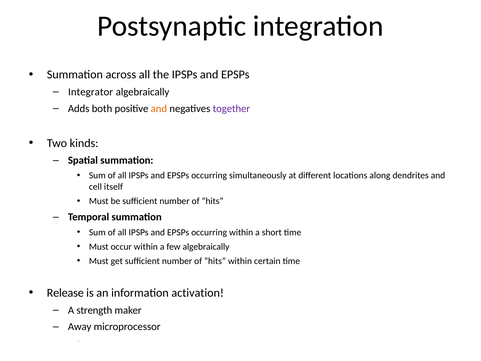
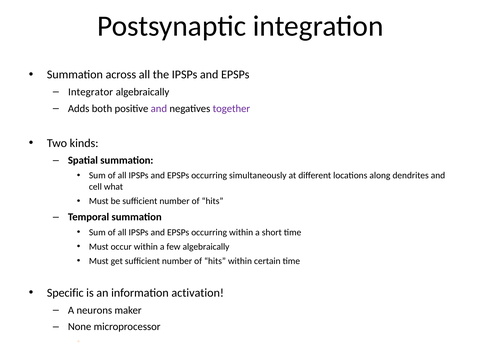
and colour: orange -> purple (159, 108)
itself: itself -> what (114, 187)
Release: Release -> Specific (65, 293)
strength: strength -> neurons (94, 310)
Away: Away -> None (80, 327)
